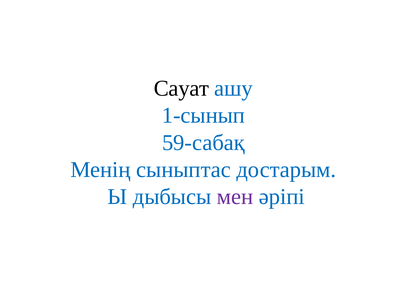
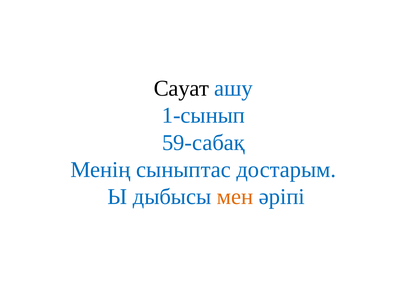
мен colour: purple -> orange (235, 197)
